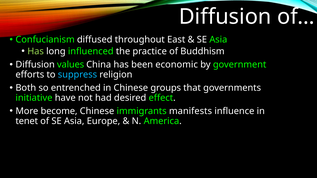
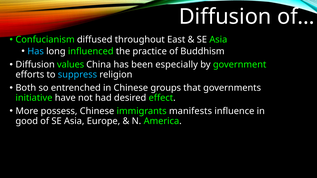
Has colour: light green -> light blue (36, 51)
economic: economic -> especially (177, 65)
become: become -> possess (59, 111)
tenet: tenet -> good (27, 121)
